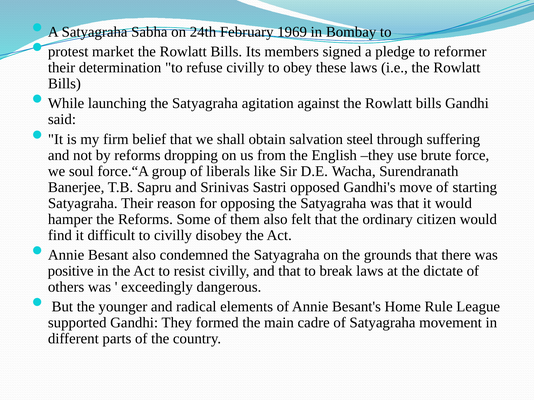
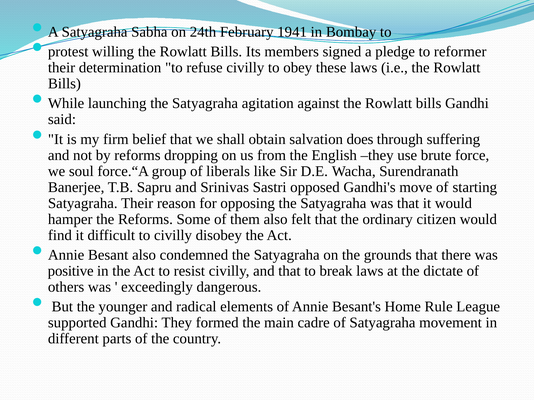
1969: 1969 -> 1941 (292, 32)
market: market -> willing (113, 52)
steel: steel -> does (360, 139)
